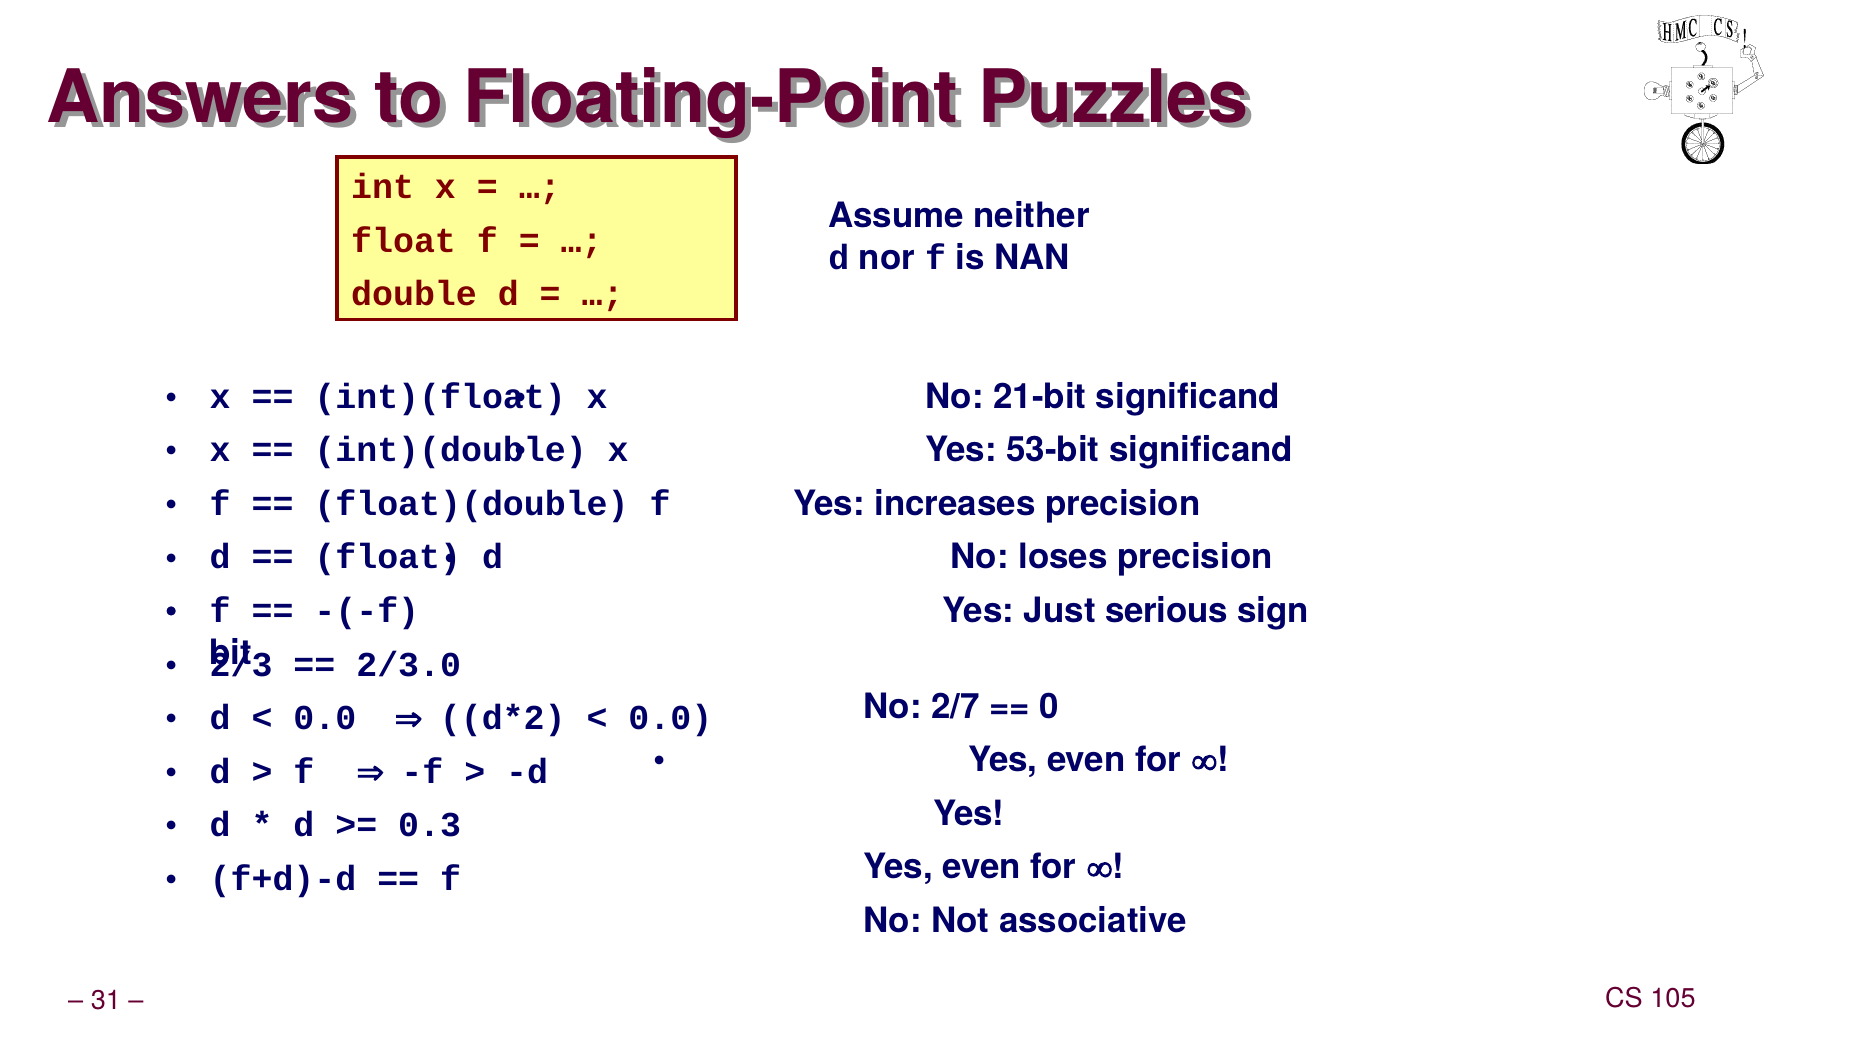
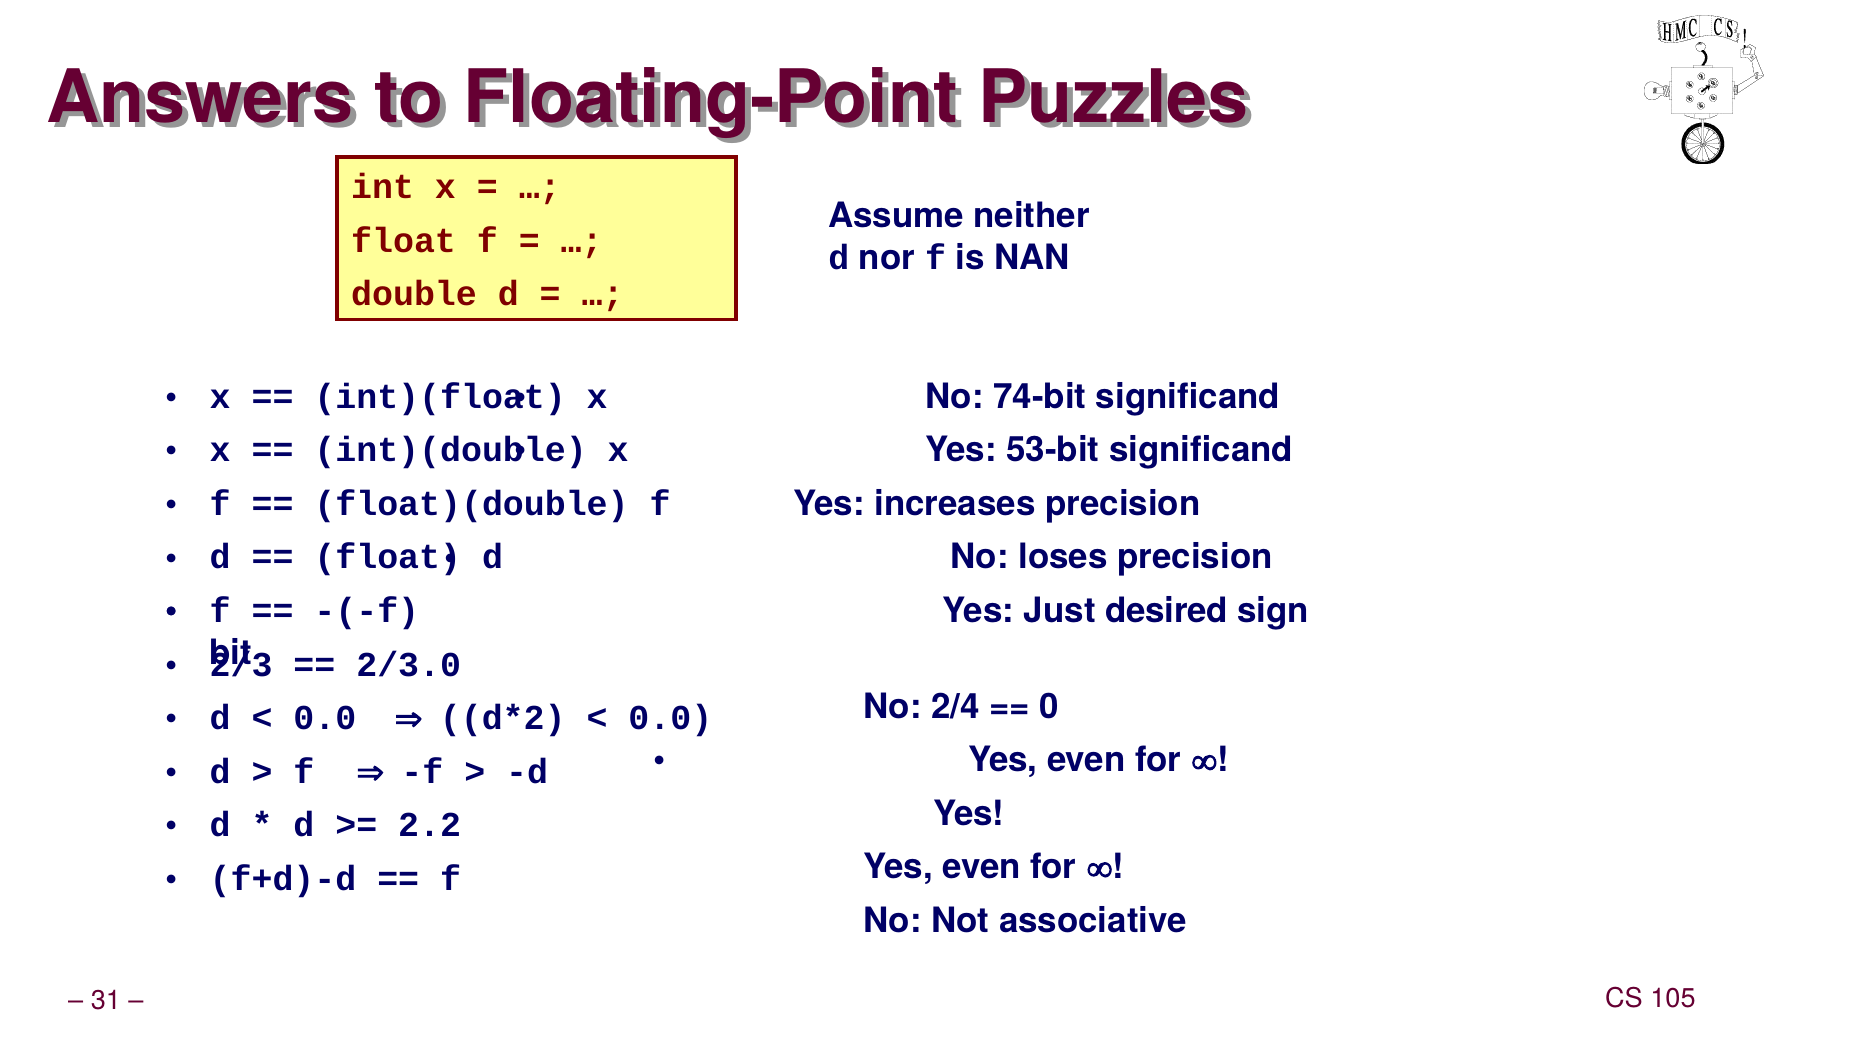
21-bit: 21-bit -> 74-bit (1040, 396)
serious: serious -> desired (1167, 611)
2/7: 2/7 -> 2/4 (956, 706)
0.3: 0.3 -> 2.2 (430, 825)
